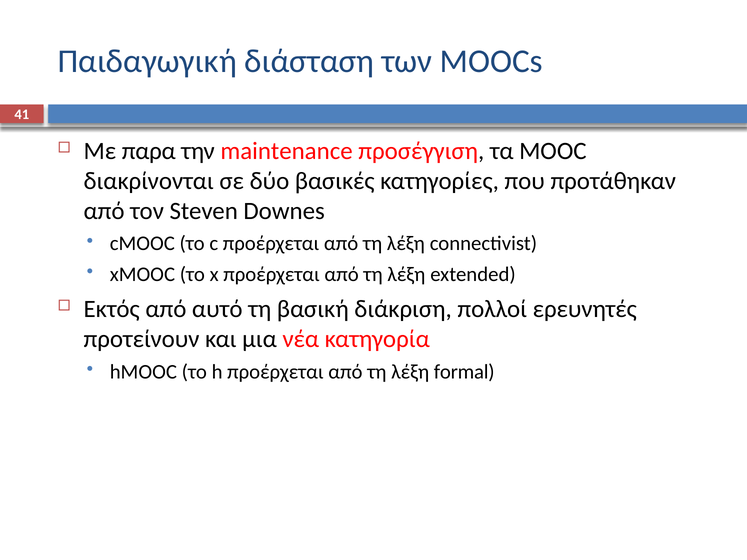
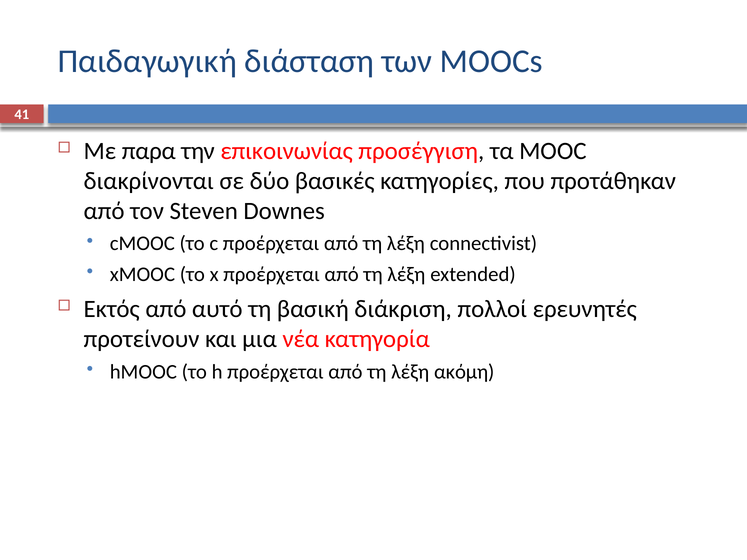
maintenance: maintenance -> επικοινωνίας (287, 151)
formal: formal -> ακόμη (464, 372)
